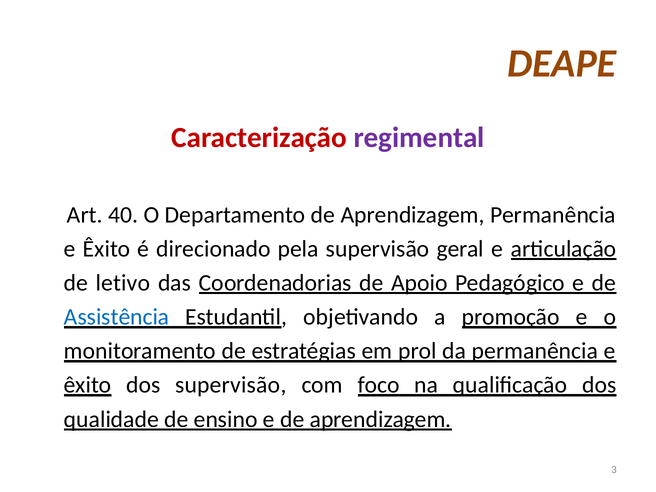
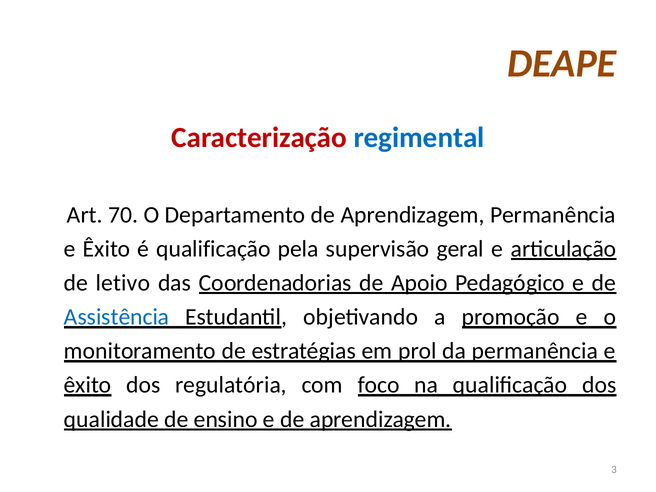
regimental colour: purple -> blue (419, 138)
40: 40 -> 70 (123, 215)
é direcionado: direcionado -> qualificação (214, 249)
dos supervisão: supervisão -> regulatória (231, 385)
